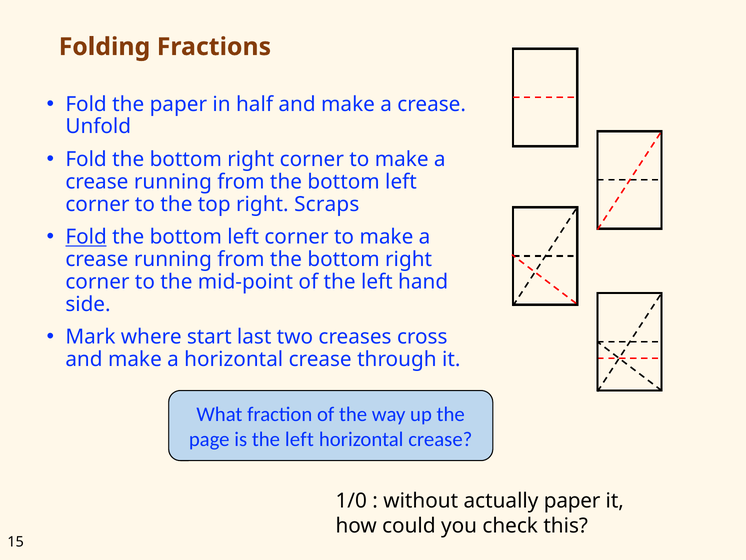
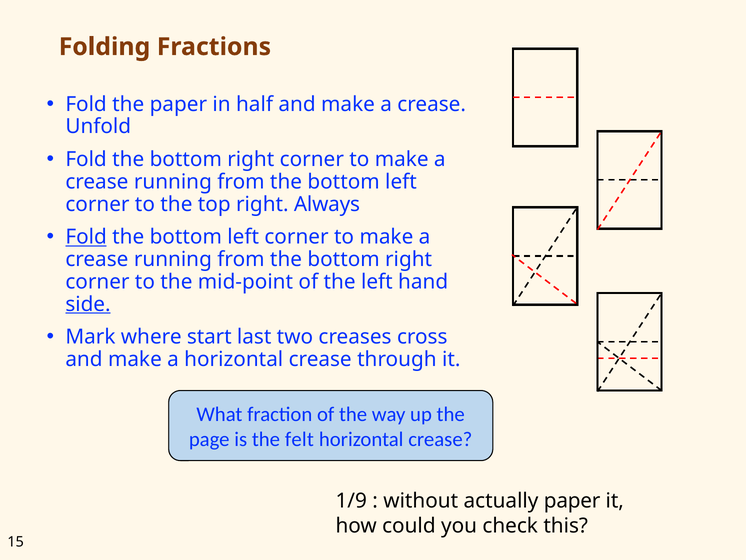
Scraps: Scraps -> Always (327, 204)
side underline: none -> present (88, 304)
is the left: left -> felt (299, 439)
1/0: 1/0 -> 1/9 (351, 501)
